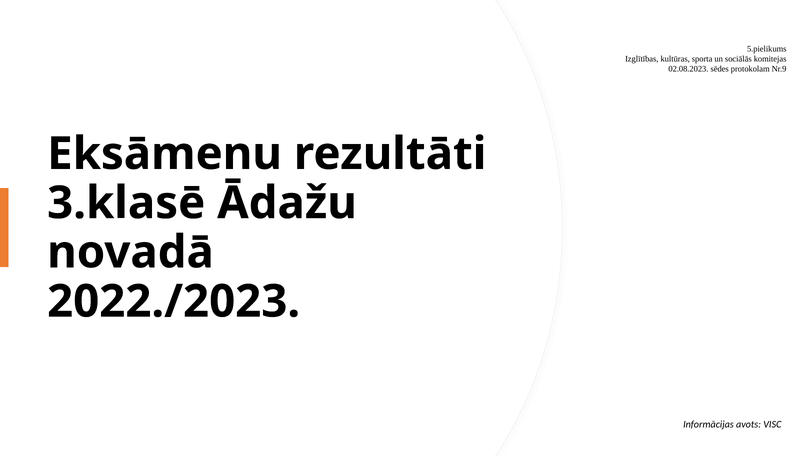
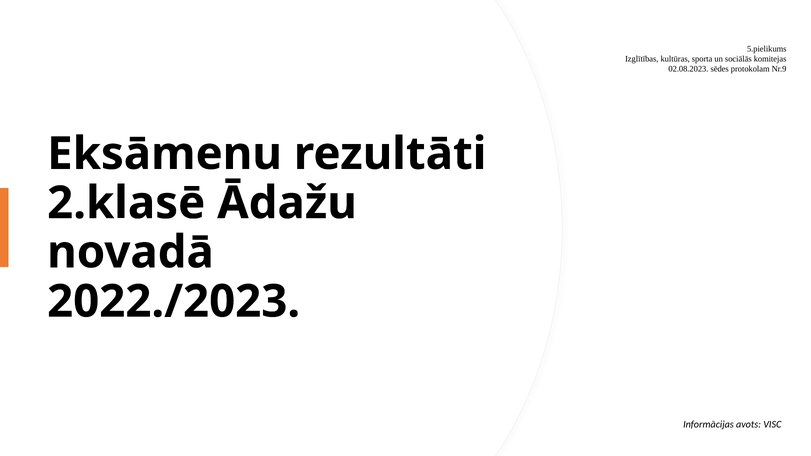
3.klasē: 3.klasē -> 2.klasē (126, 203)
